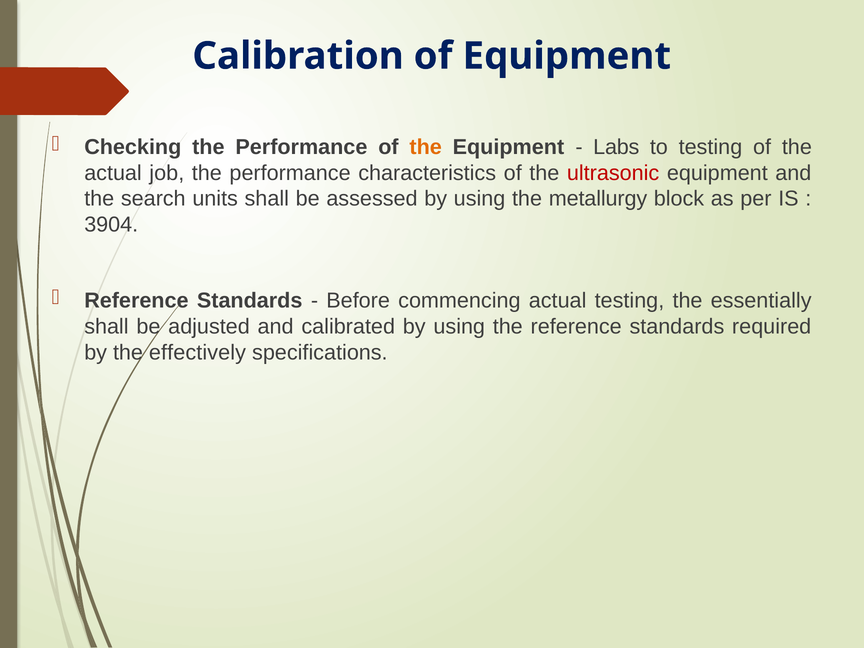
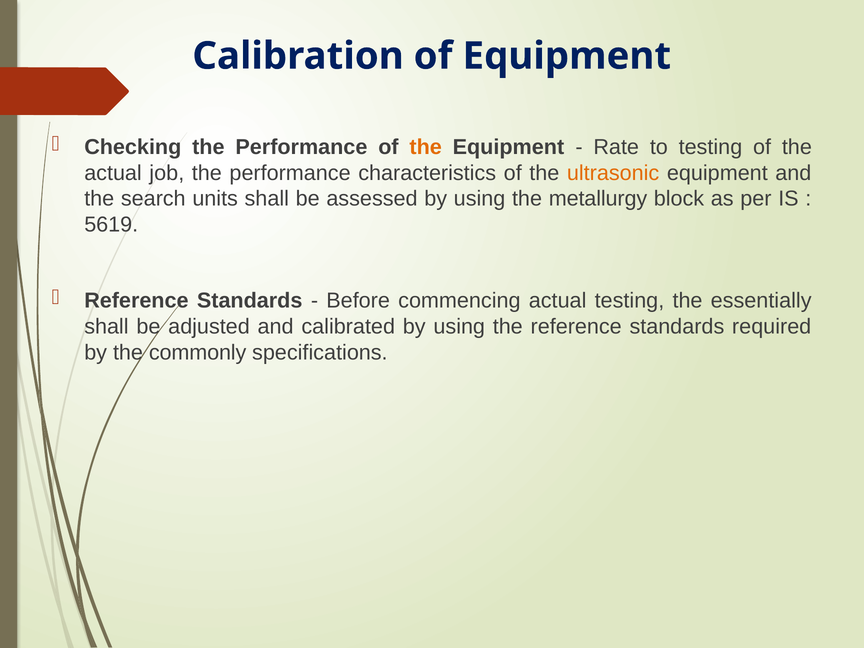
Labs: Labs -> Rate (616, 147)
ultrasonic colour: red -> orange (613, 173)
3904: 3904 -> 5619 (111, 225)
effectively: effectively -> commonly (198, 352)
